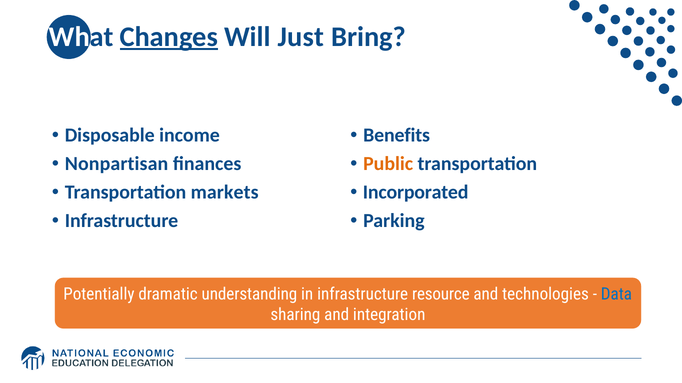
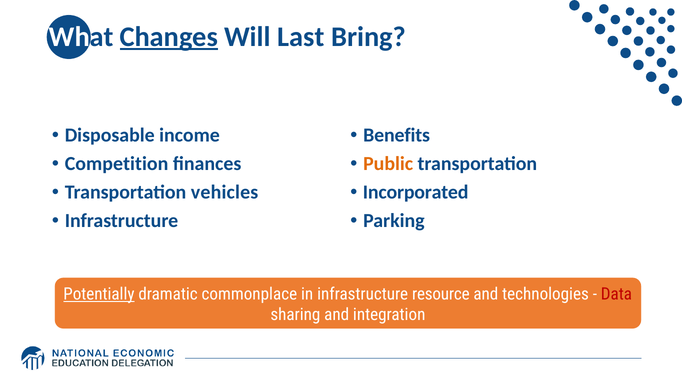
Just: Just -> Last (301, 37)
Nonpartisan: Nonpartisan -> Competition (117, 164)
markets: markets -> vehicles (225, 193)
Potentially underline: none -> present (99, 295)
understanding: understanding -> commonplace (249, 295)
Data colour: blue -> red (616, 295)
